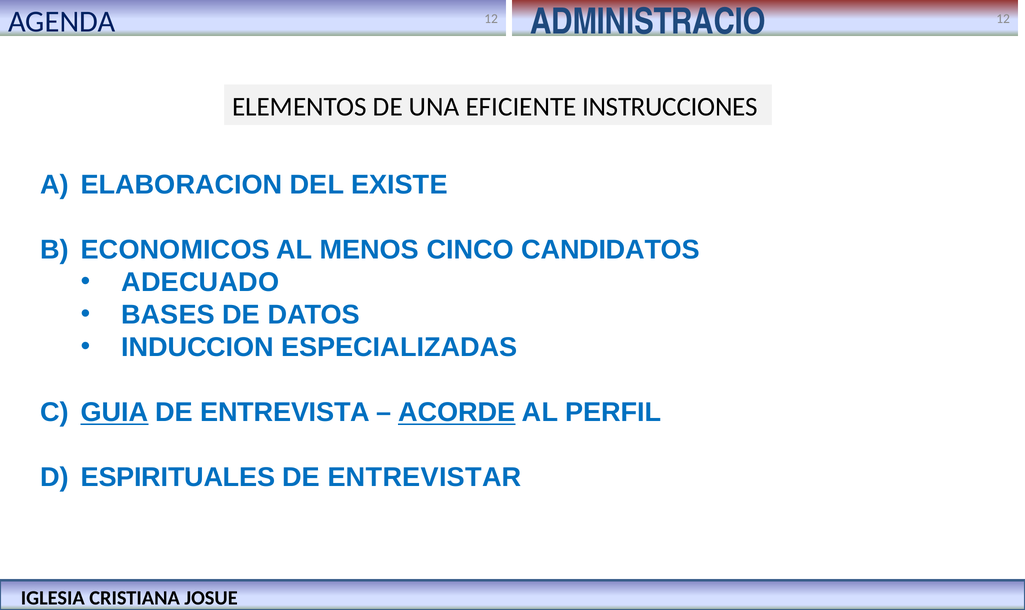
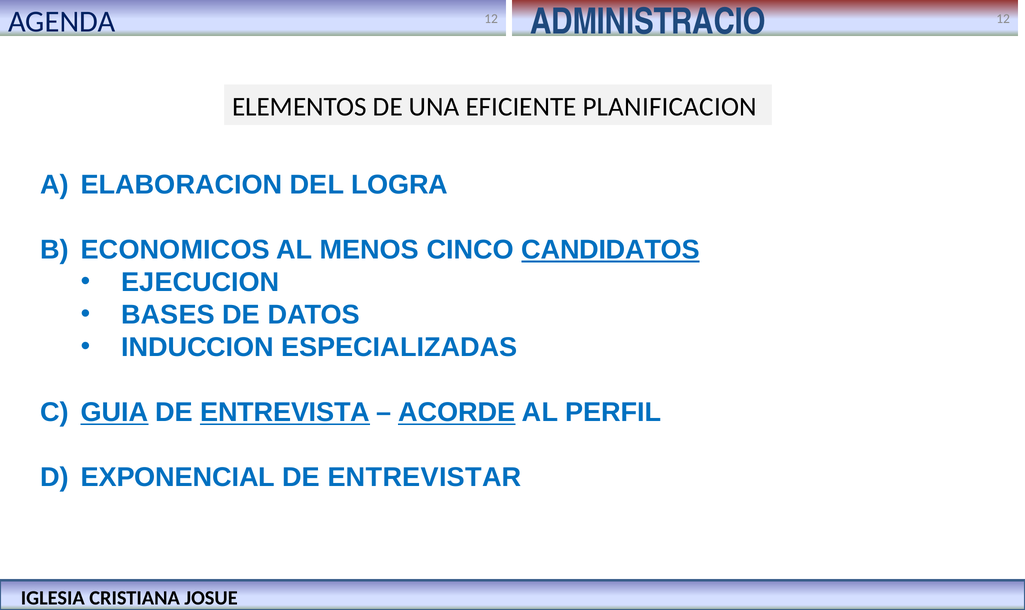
INSTRUCCIONES: INSTRUCCIONES -> PLANIFICACION (670, 107)
EXISTE: EXISTE -> LOGRA (400, 185)
CANDIDATOS underline: none -> present (611, 250)
ADECUADO: ADECUADO -> EJECUCION (200, 282)
ENTREVISTA underline: none -> present (285, 413)
ESPIRITUALES: ESPIRITUALES -> EXPONENCIAL (178, 478)
